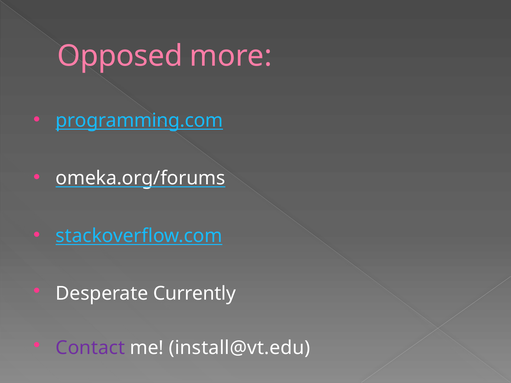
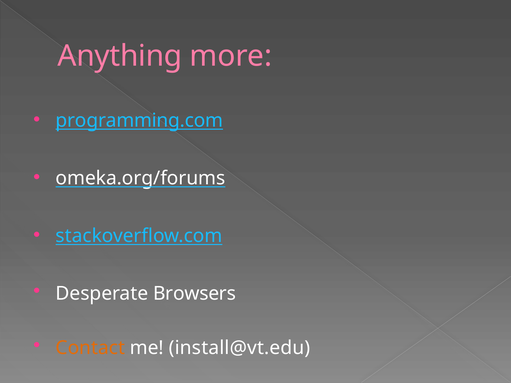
Opposed: Opposed -> Anything (120, 56)
Currently: Currently -> Browsers (194, 294)
Contact colour: purple -> orange (90, 348)
